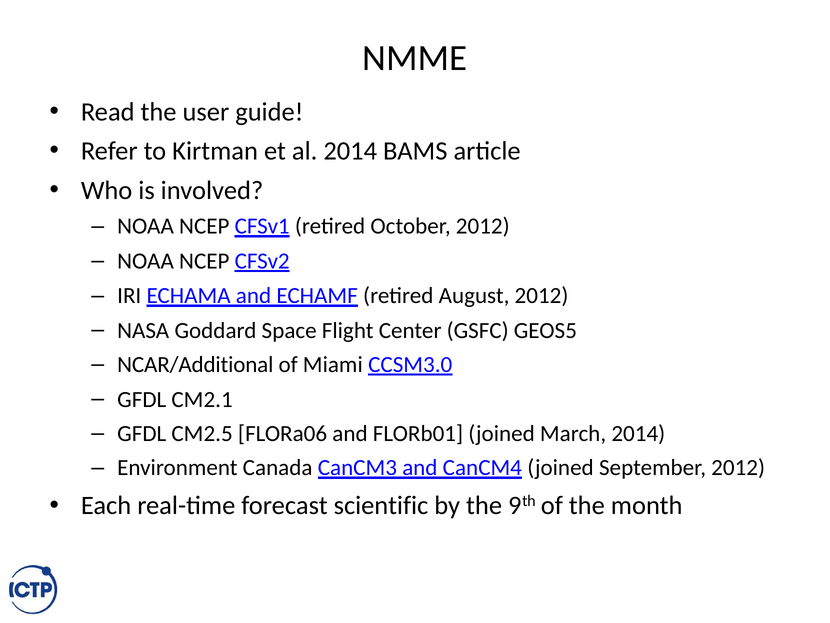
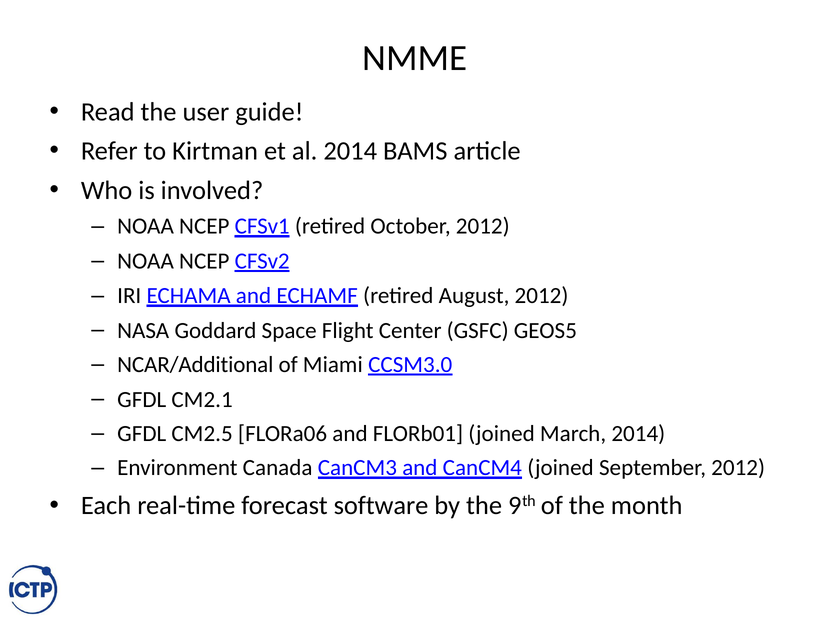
scientific: scientific -> software (381, 505)
